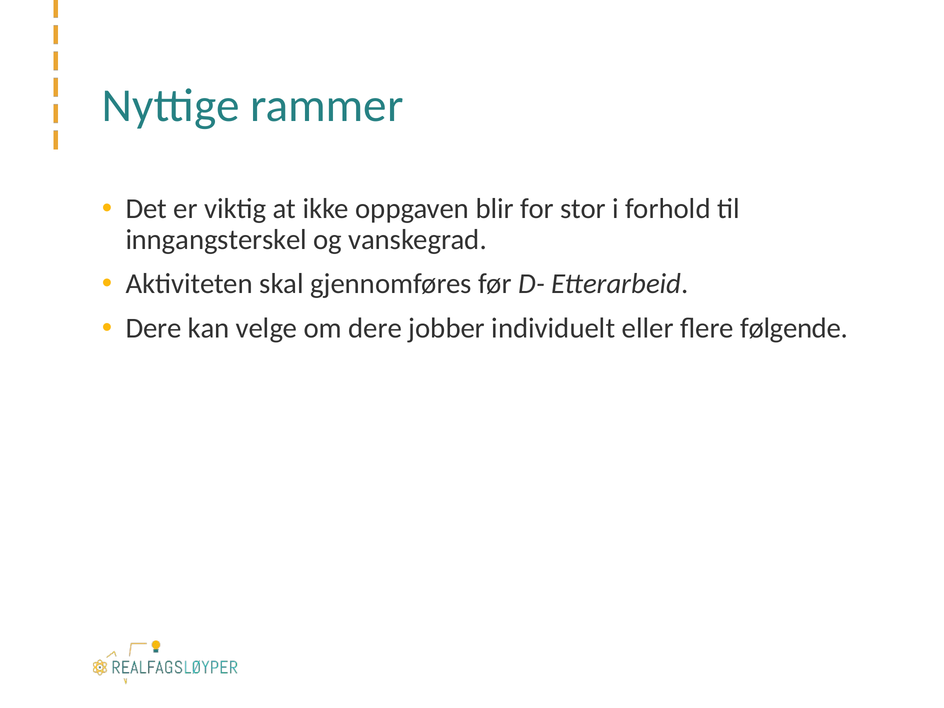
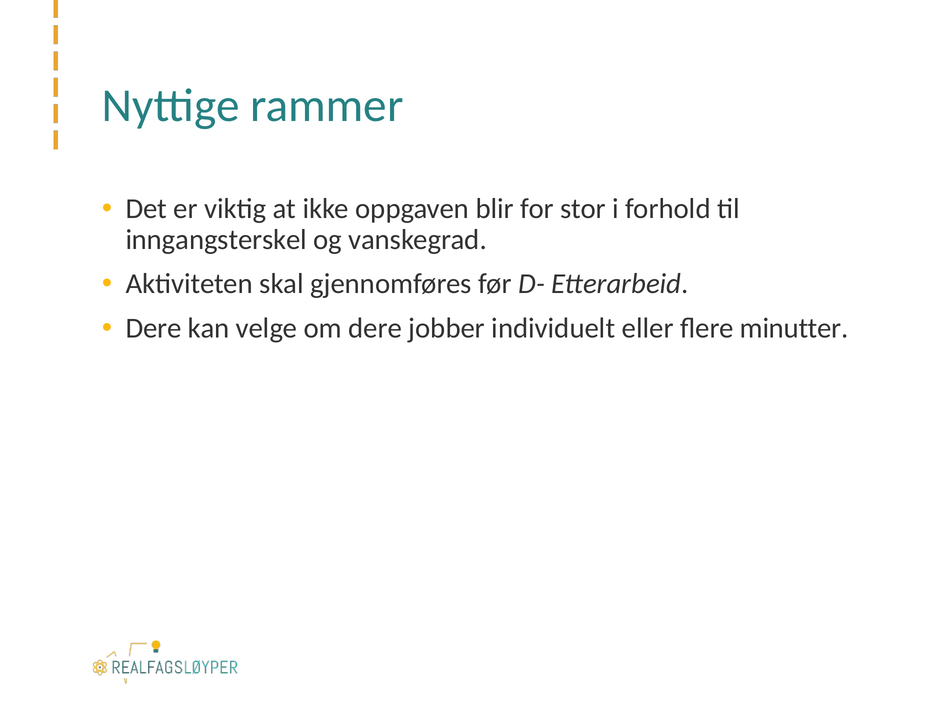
følgende: følgende -> minutter (794, 328)
